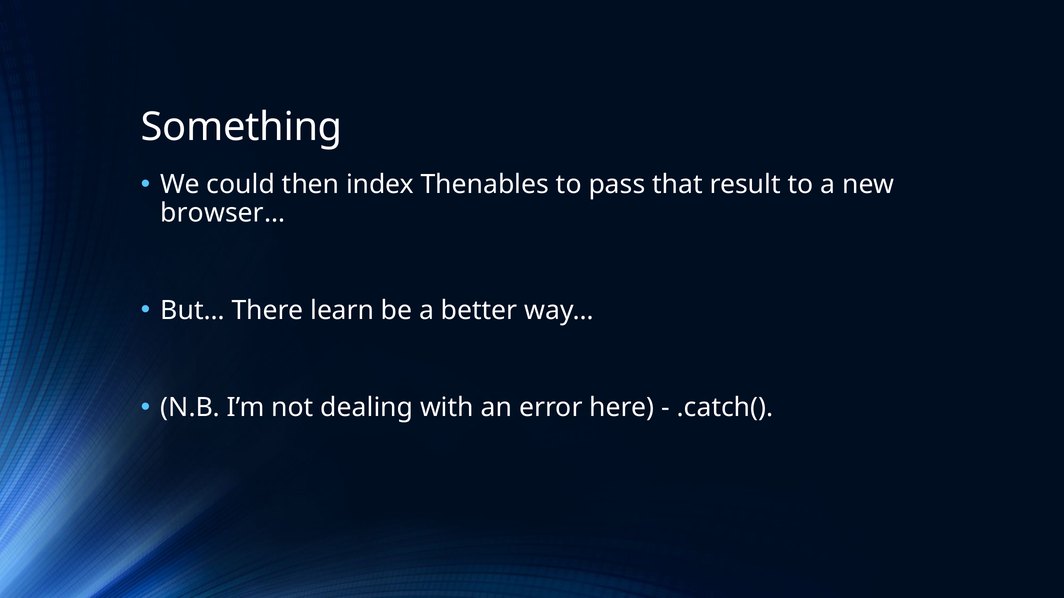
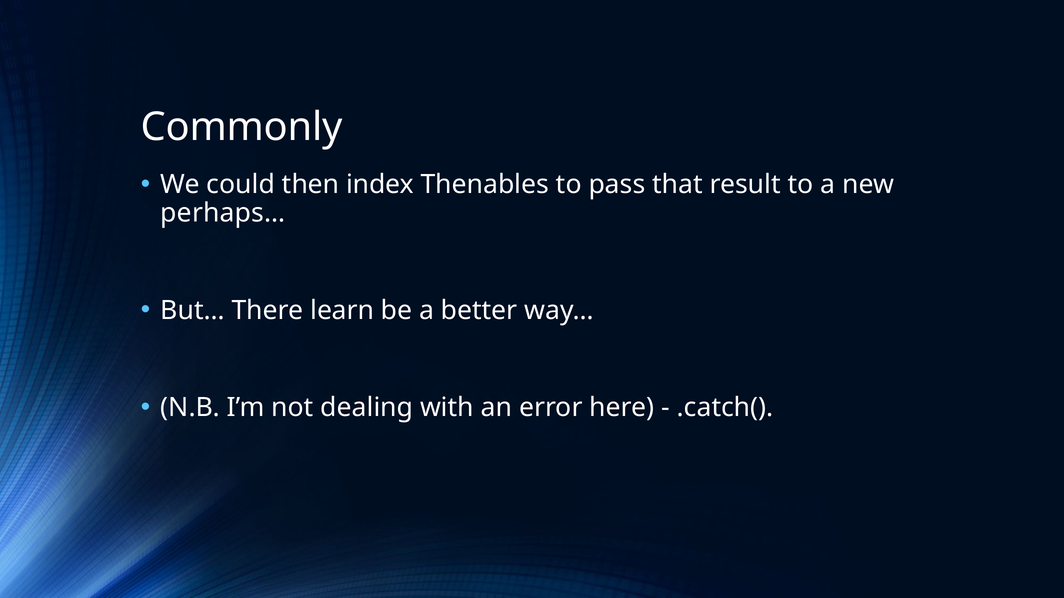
Something: Something -> Commonly (242, 127)
browser…: browser… -> perhaps… (223, 213)
